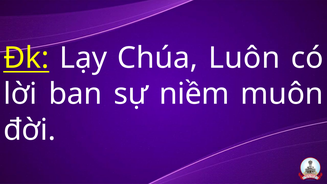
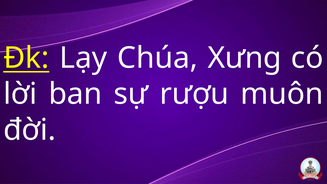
Luôn: Luôn -> Xưng (245, 58)
niềm: niềm -> rượu (194, 94)
